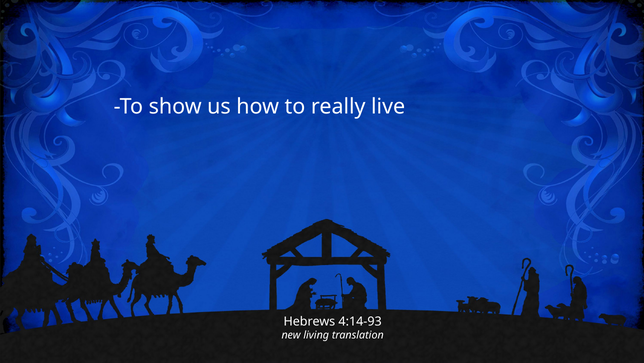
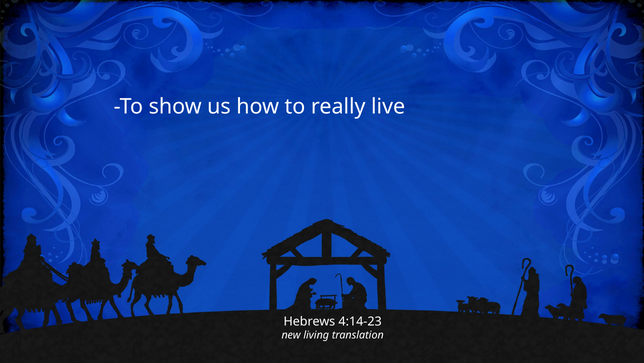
4:14-93: 4:14-93 -> 4:14-23 (360, 321)
